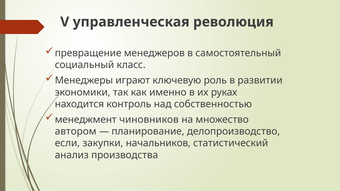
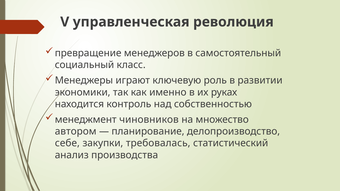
если: если -> себе (67, 143)
начальников: начальников -> требовалась (158, 143)
